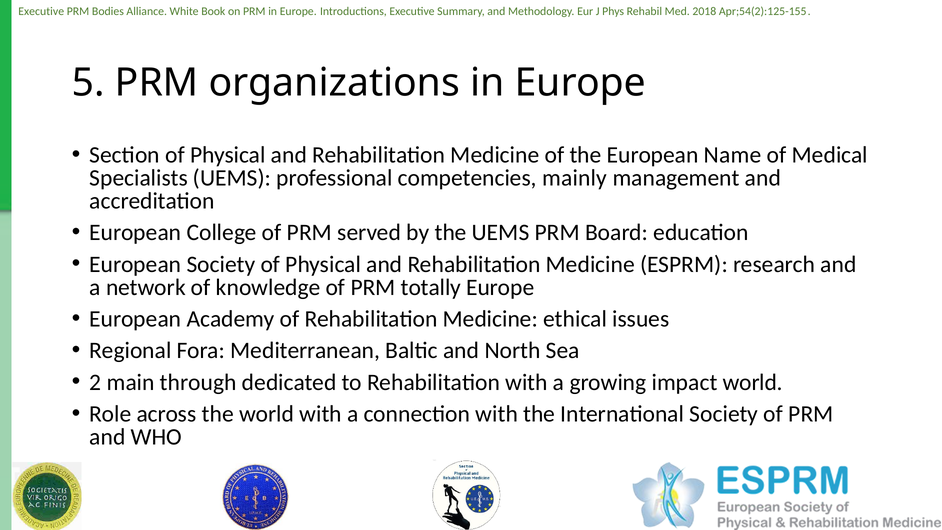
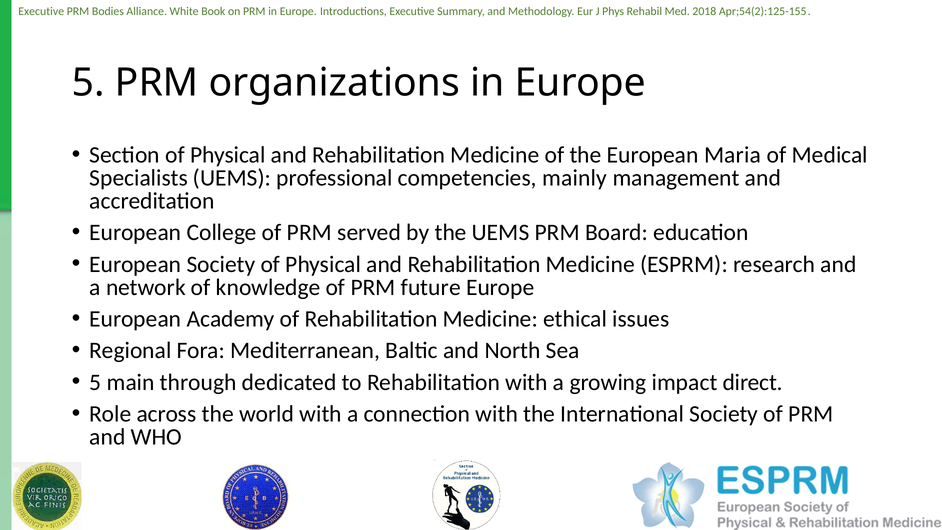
Name: Name -> Maria (733, 155)
totally: totally -> future (431, 287)
2: 2 -> 5 (95, 382)
impact world: world -> direct (753, 382)
